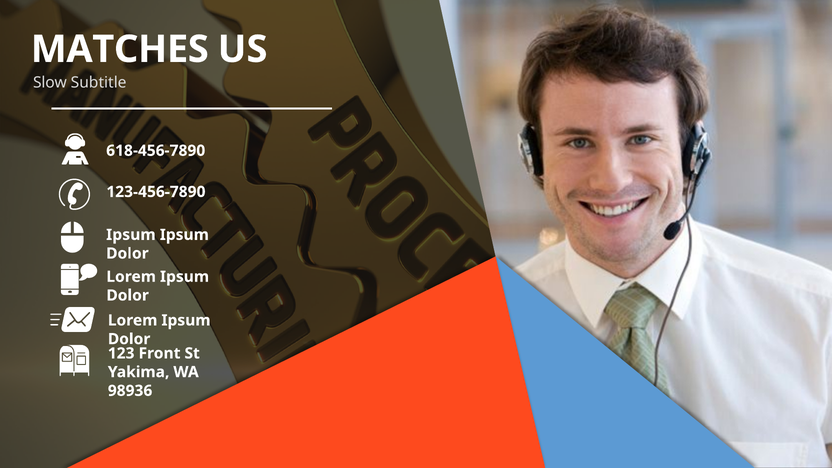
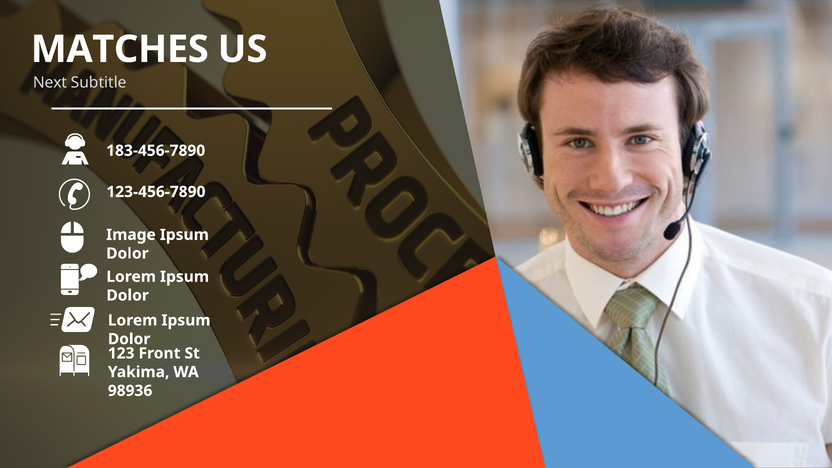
Slow: Slow -> Next (50, 83)
618-456-7890: 618-456-7890 -> 183-456-7890 (156, 151)
Ipsum: Ipsum -> Image (131, 235)
